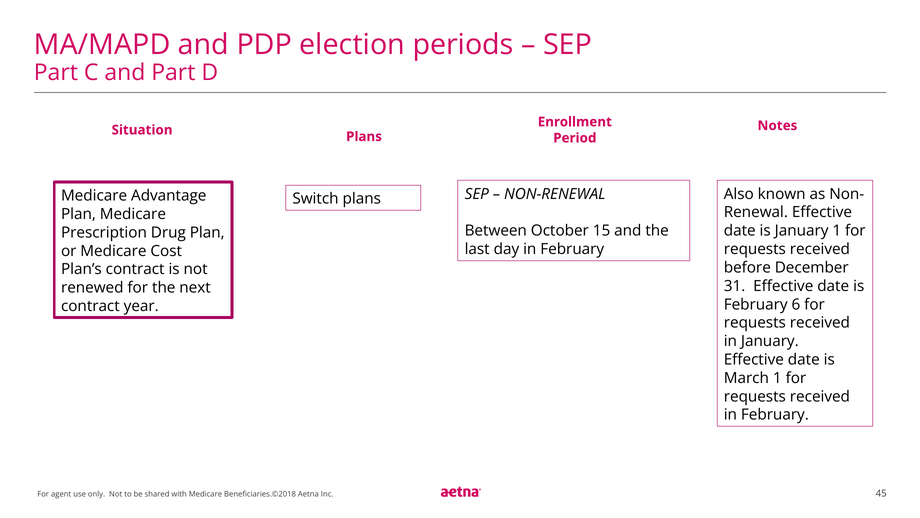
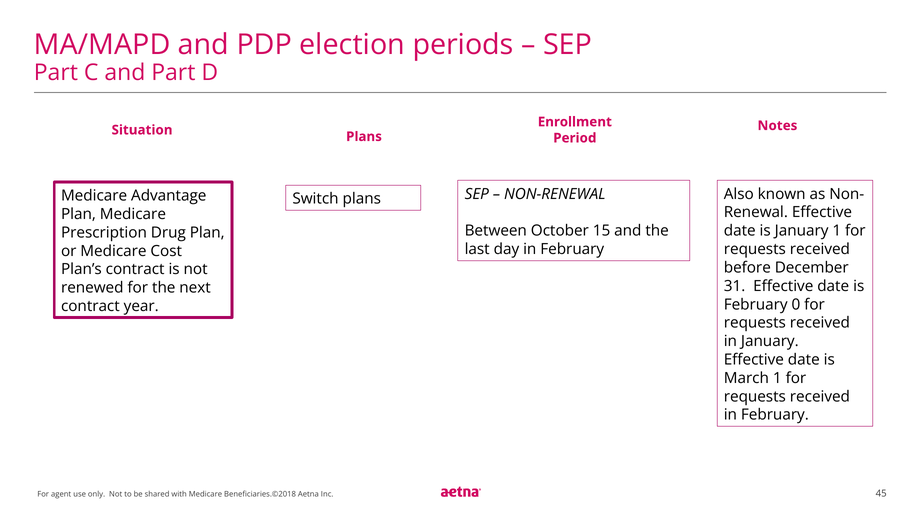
6: 6 -> 0 (796, 304)
